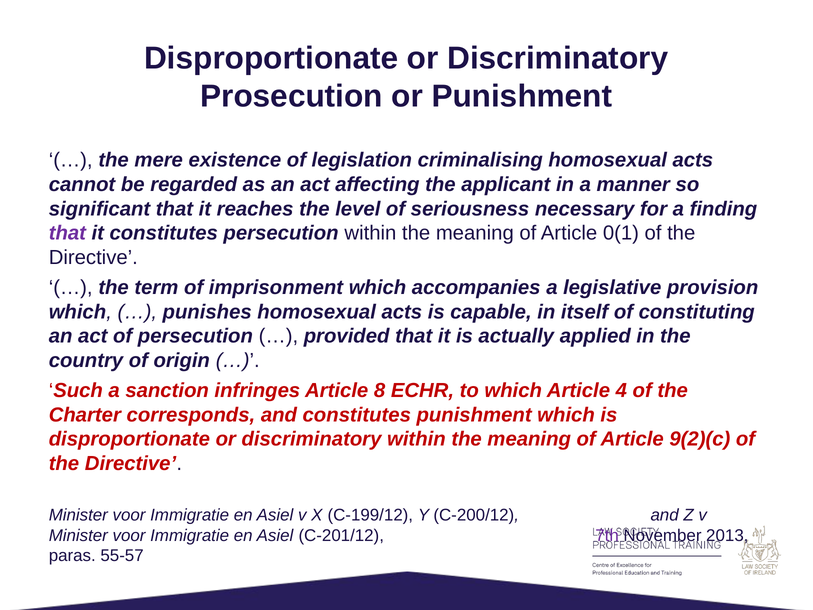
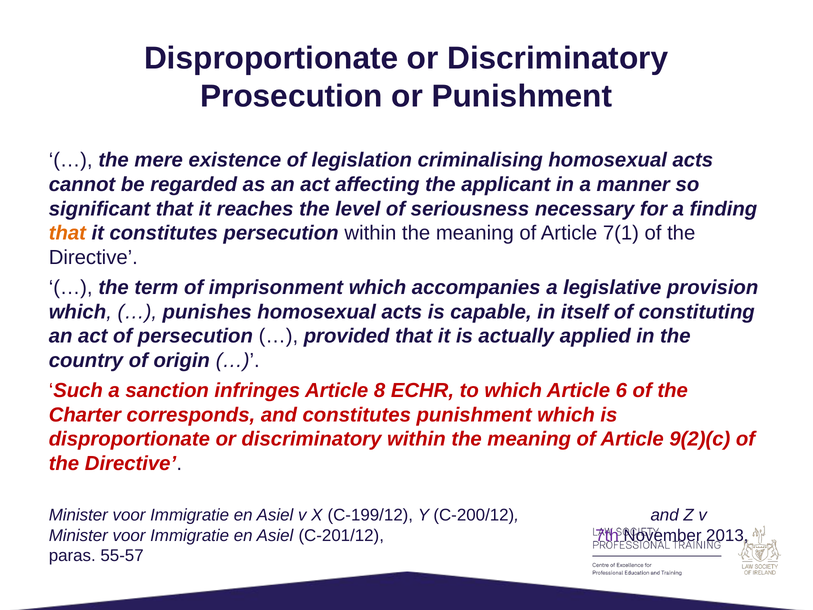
that colour: purple -> orange (67, 233)
0(1: 0(1 -> 7(1 (621, 233)
4: 4 -> 6 (621, 390)
